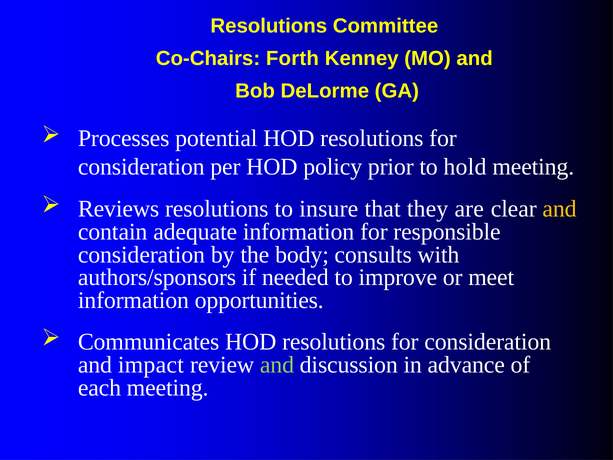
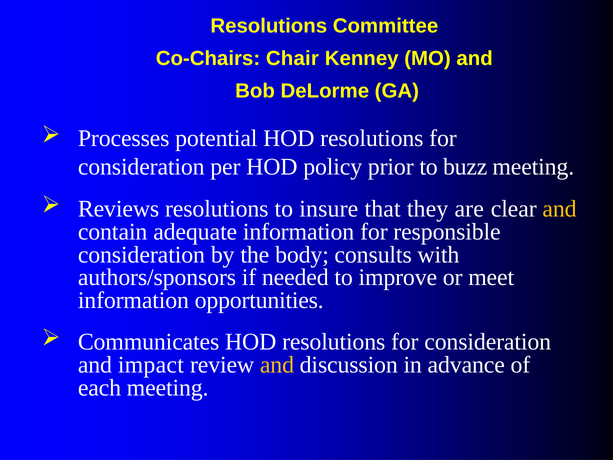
Forth: Forth -> Chair (292, 59)
hold: hold -> buzz (465, 167)
and colour: light green -> yellow (277, 365)
